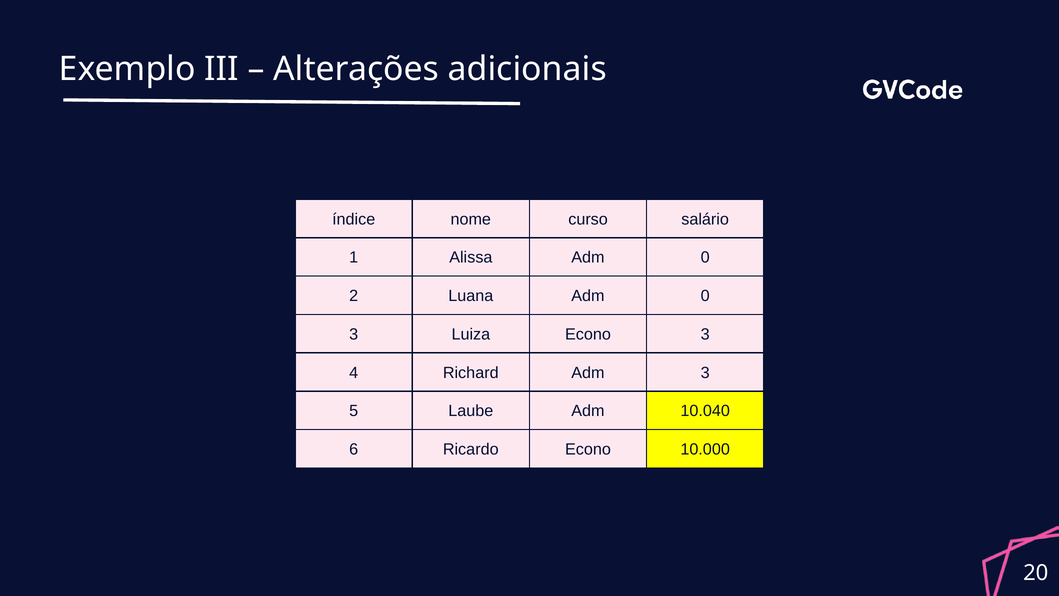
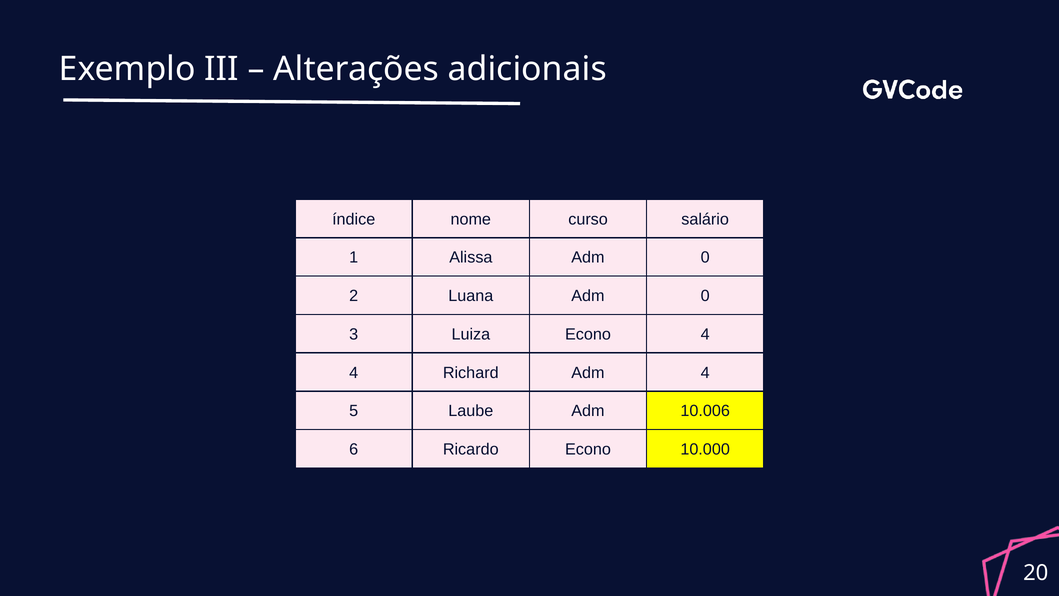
Econo 3: 3 -> 4 (705, 334)
Adm 3: 3 -> 4 (705, 372)
10.040: 10.040 -> 10.006 (705, 411)
